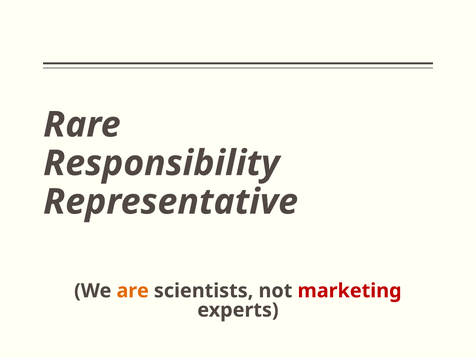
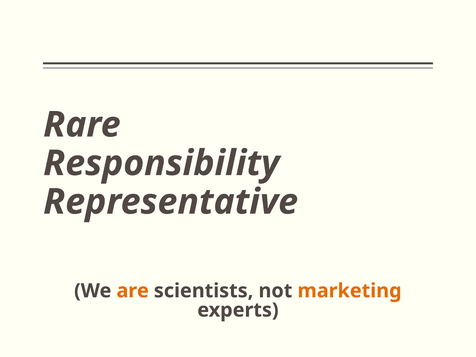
marketing colour: red -> orange (350, 291)
